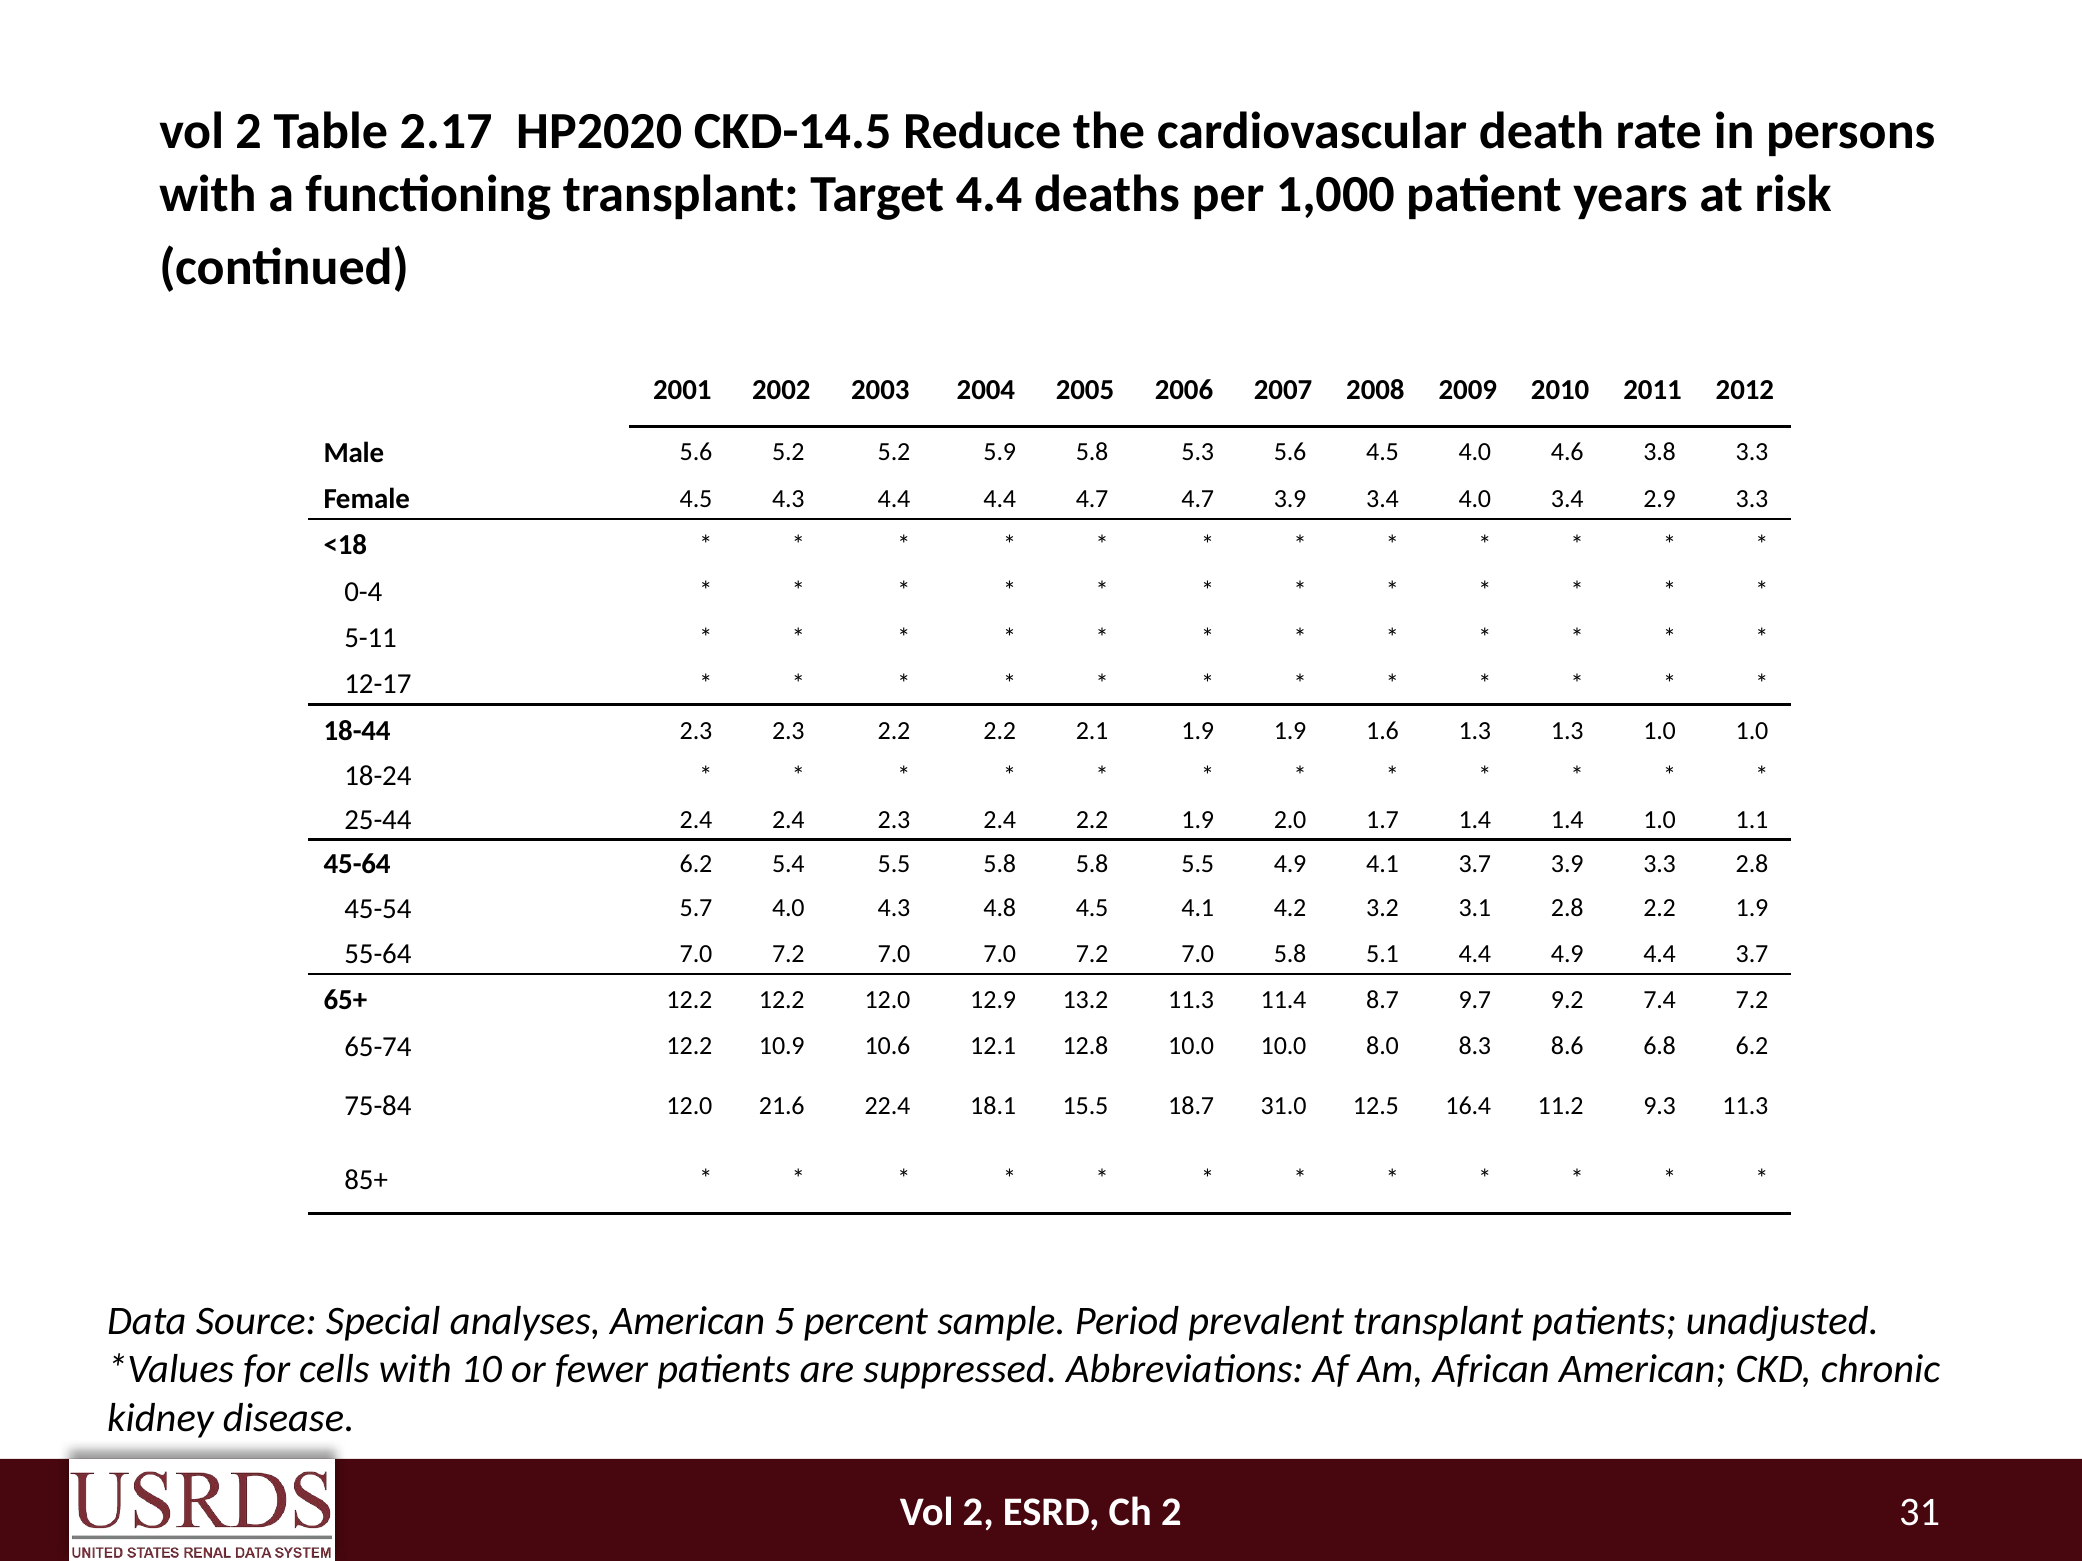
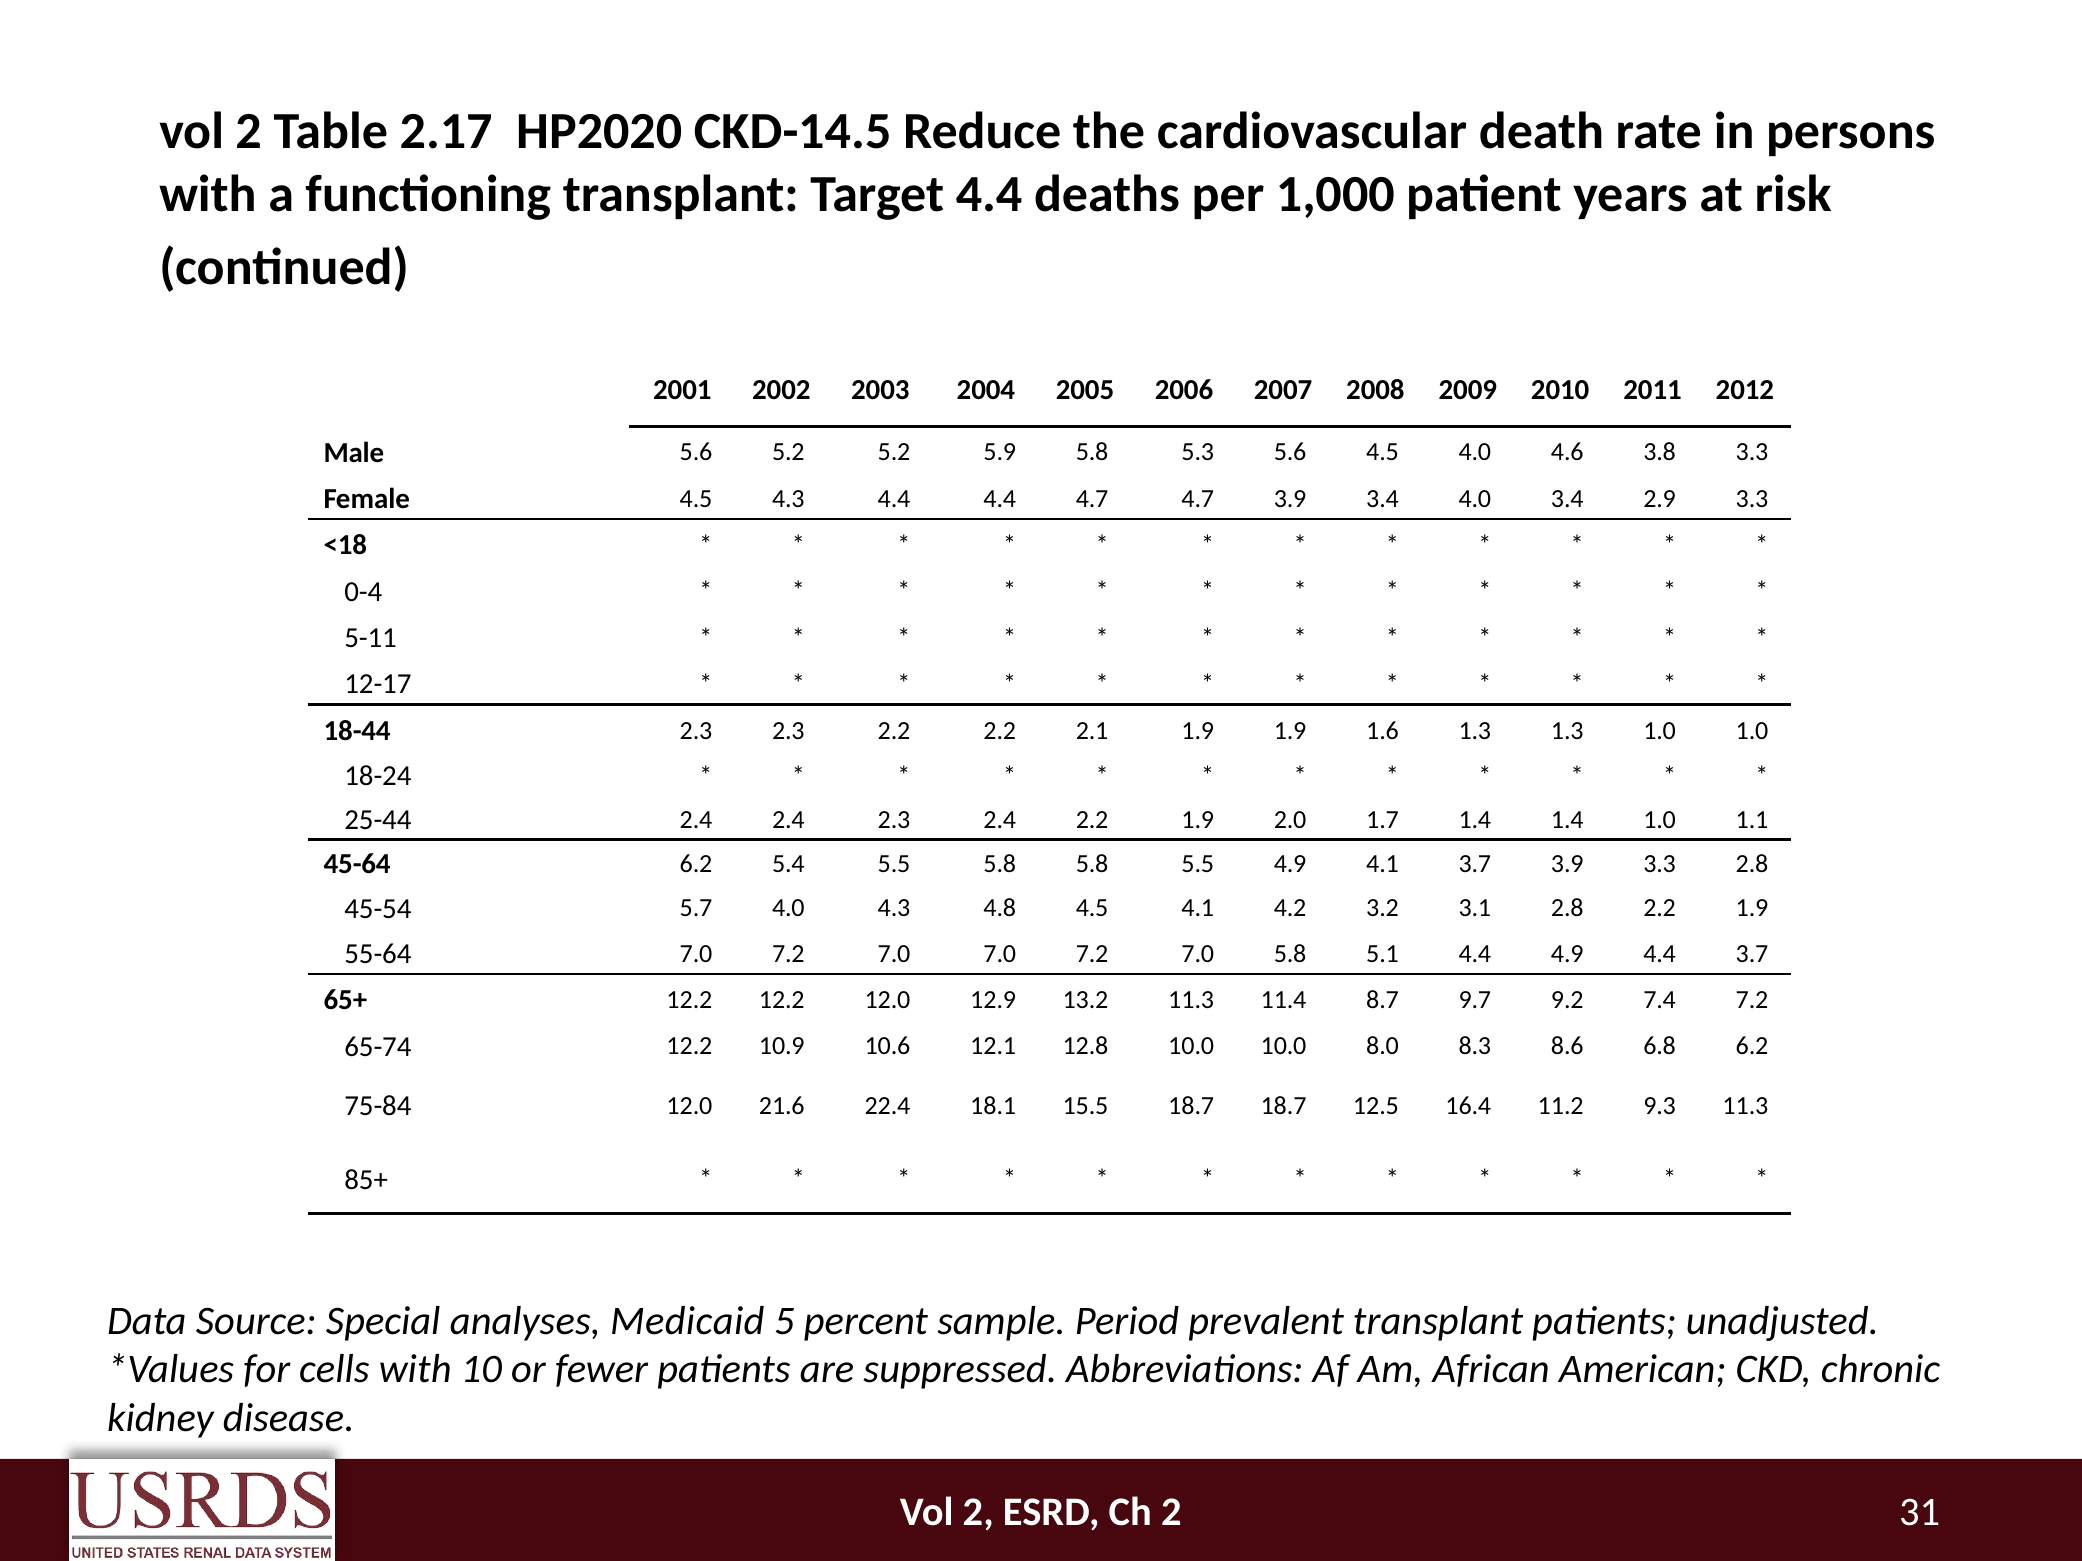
18.7 31.0: 31.0 -> 18.7 (1284, 1106)
analyses American: American -> Medicaid (687, 1321)
